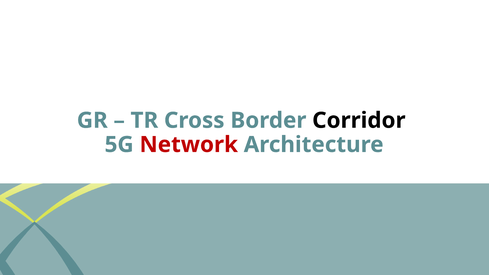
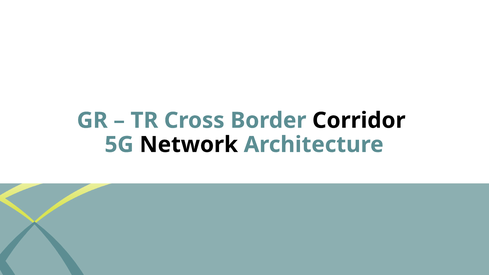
Network colour: red -> black (189, 145)
